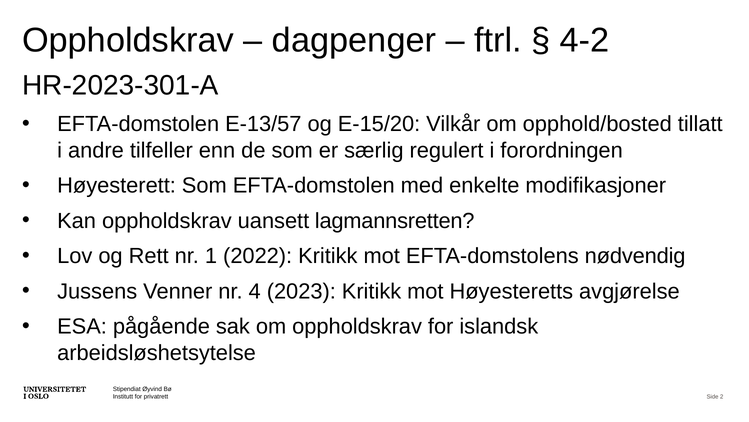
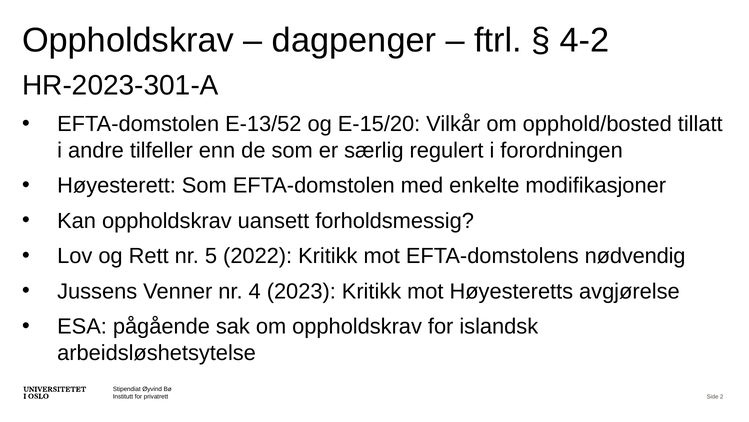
E-13/57: E-13/57 -> E-13/52 (263, 124)
lagmannsretten: lagmannsretten -> forholdsmessig (395, 220)
1: 1 -> 5 (211, 256)
